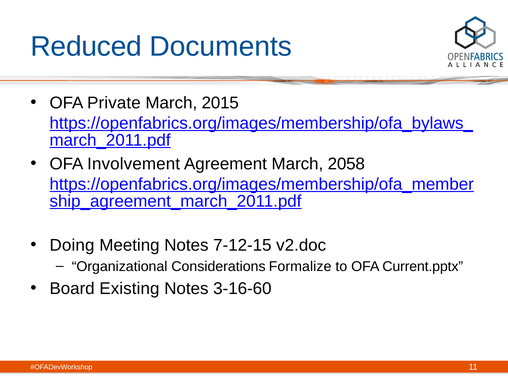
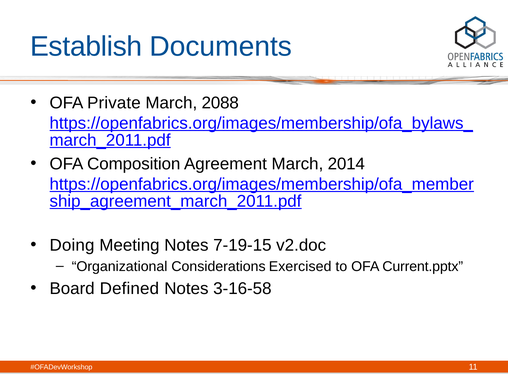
Reduced: Reduced -> Establish (86, 46)
2015: 2015 -> 2088 (220, 103)
Involvement: Involvement -> Composition (134, 164)
2058: 2058 -> 2014 (346, 164)
7-12-15: 7-12-15 -> 7-19-15 (242, 245)
Formalize: Formalize -> Exercised (300, 266)
Existing: Existing -> Defined (129, 289)
3-16-60: 3-16-60 -> 3-16-58 (242, 289)
